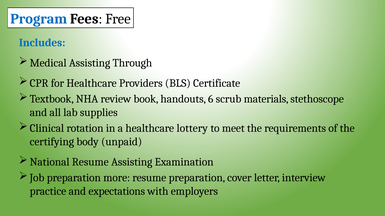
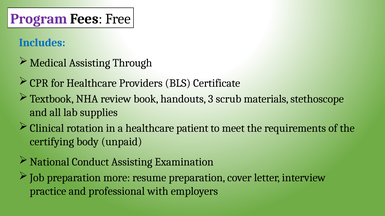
Program colour: blue -> purple (39, 19)
6: 6 -> 3 (211, 99)
lottery: lottery -> patient (192, 129)
National Resume: Resume -> Conduct (90, 162)
expectations: expectations -> professional (117, 192)
